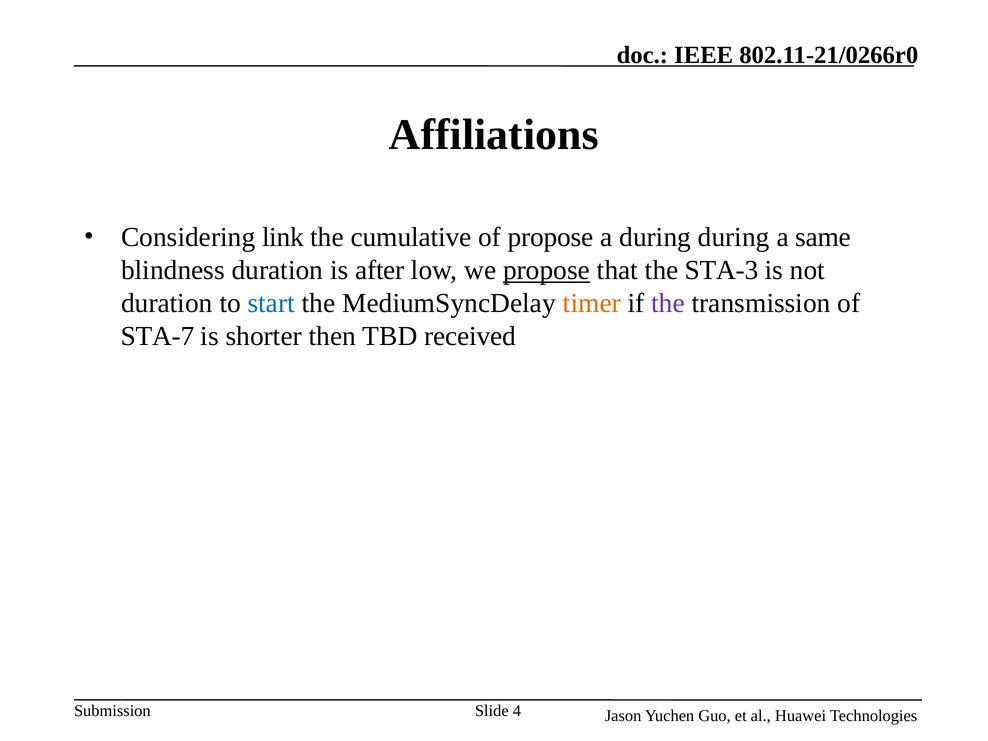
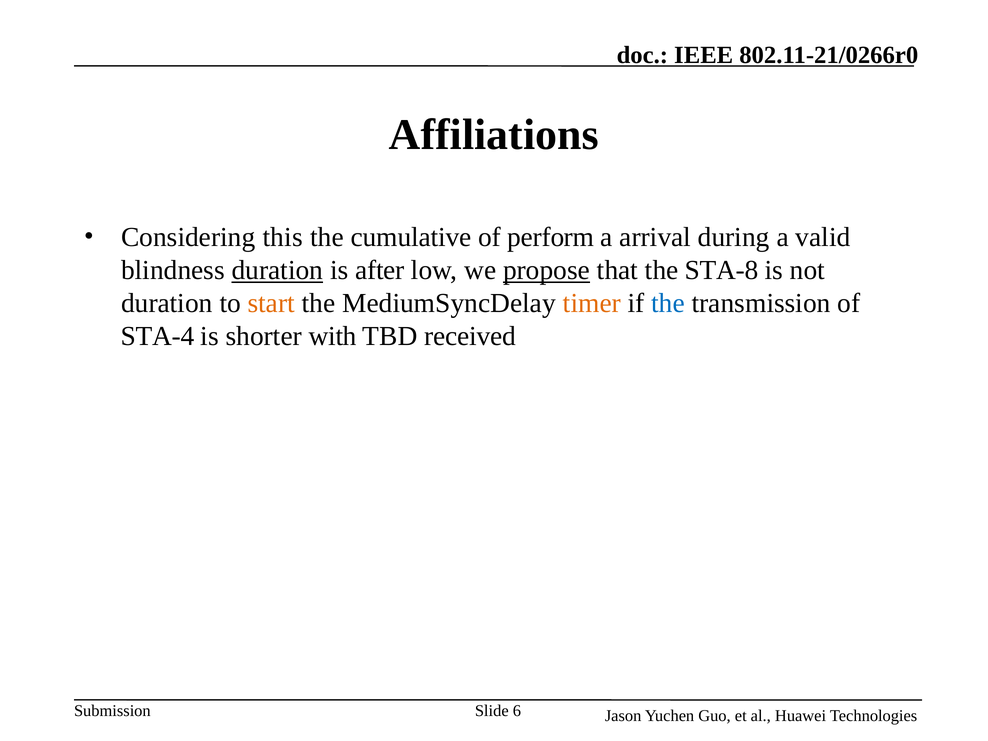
link: link -> this (283, 237)
of propose: propose -> perform (551, 237)
a during: during -> arrival (655, 237)
same: same -> valid (823, 237)
duration underline: none -> present (277, 270)
STA-3: STA-3 -> STA-8 (722, 270)
start colour: blue -> orange (271, 303)
the colour: purple -> blue (668, 303)
STA-7: STA-7 -> STA-4 (158, 336)
then: then -> with (333, 336)
4: 4 -> 6 (517, 711)
